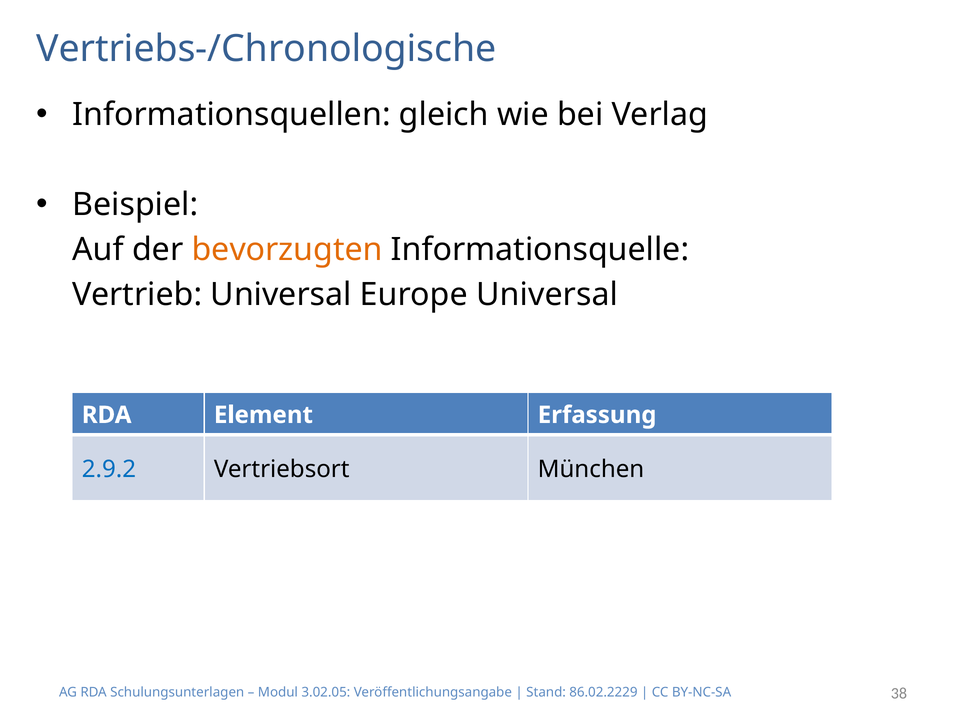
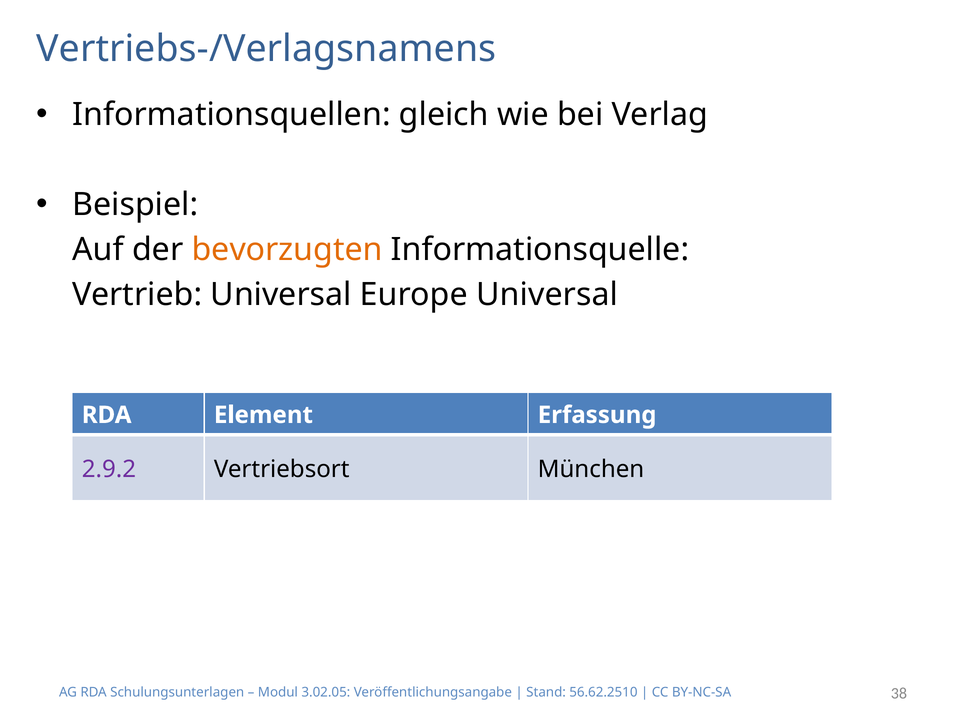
Vertriebs-/Chronologische: Vertriebs-/Chronologische -> Vertriebs-/Verlagsnamens (266, 49)
2.9.2 colour: blue -> purple (109, 469)
86.02.2229: 86.02.2229 -> 56.62.2510 (603, 692)
